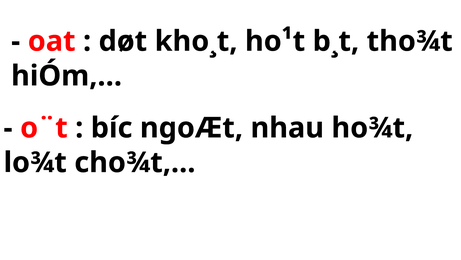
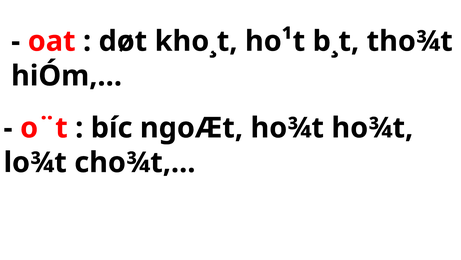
ngoÆt nhau: nhau -> ho¾t (287, 128)
